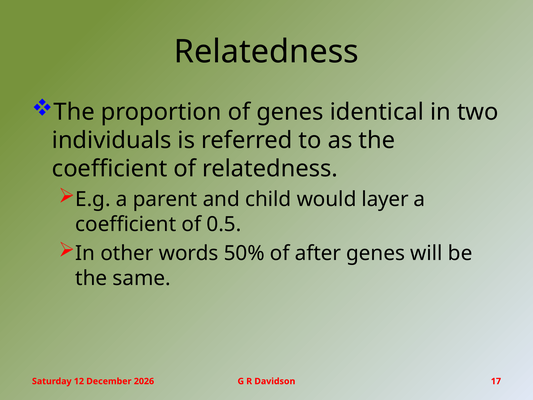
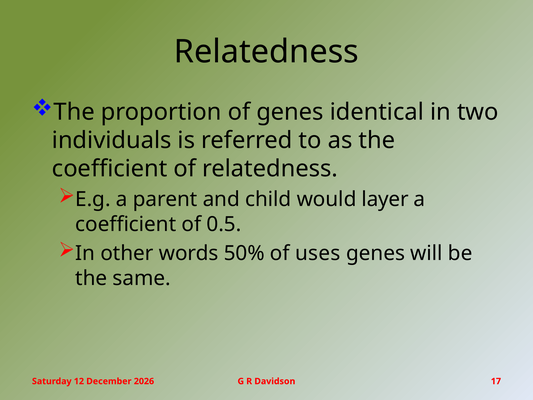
after: after -> uses (318, 253)
